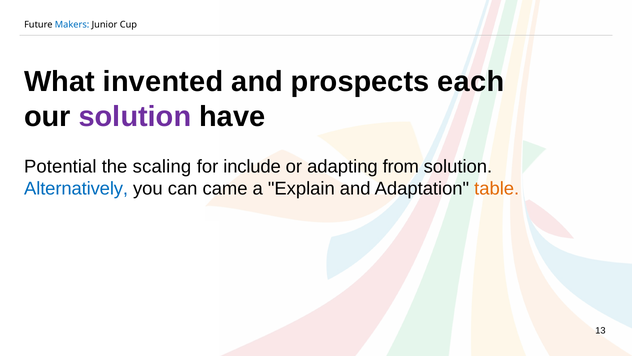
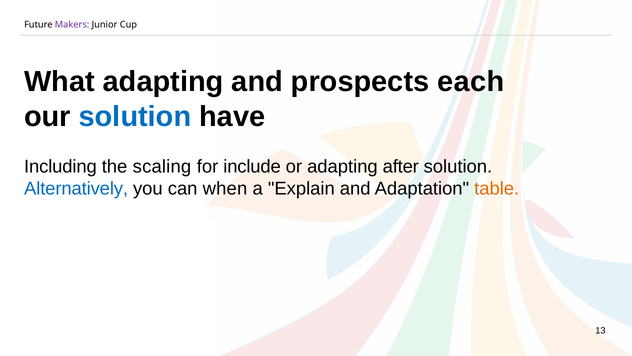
Makers colour: blue -> purple (72, 25)
What invented: invented -> adapting (163, 82)
solution colour: purple -> blue (135, 116)
Potential: Potential -> Including (60, 166)
from: from -> after (401, 166)
came: came -> when (225, 188)
